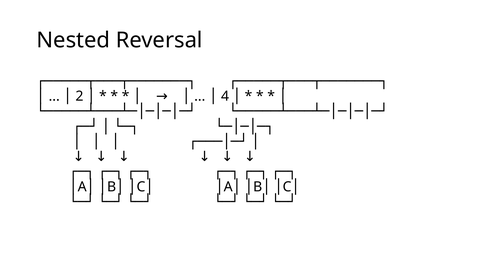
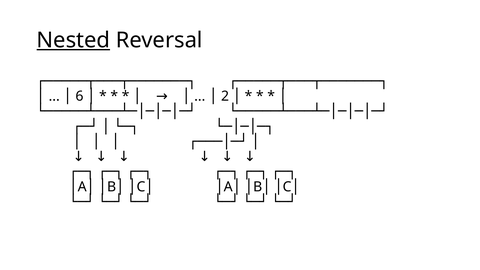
Nested underline: none -> present (73, 40)
2: 2 -> 6 (79, 96)
4: 4 -> 2 (225, 96)
